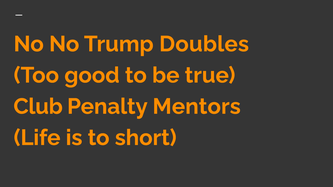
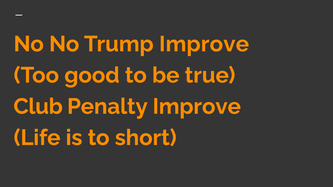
Trump Doubles: Doubles -> Improve (204, 44)
Penalty Mentors: Mentors -> Improve (197, 107)
